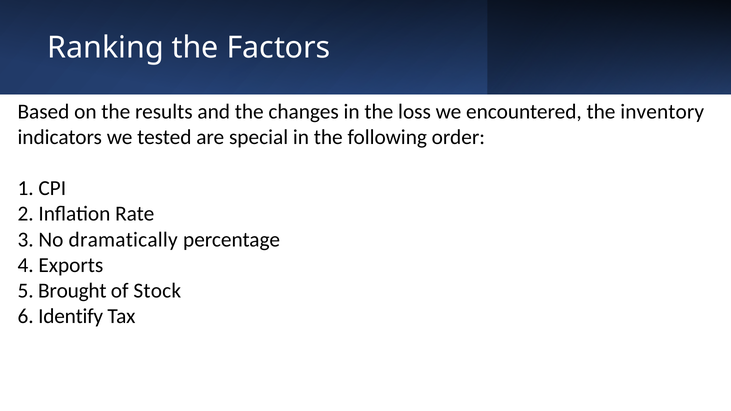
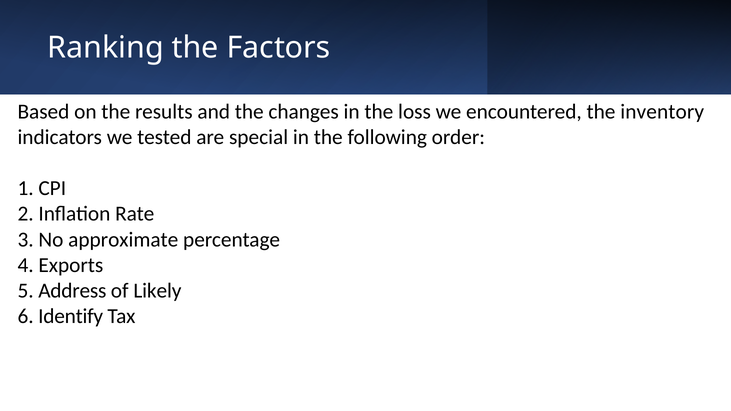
dramatically: dramatically -> approximate (123, 240)
Brought: Brought -> Address (72, 291)
Stock: Stock -> Likely (157, 291)
